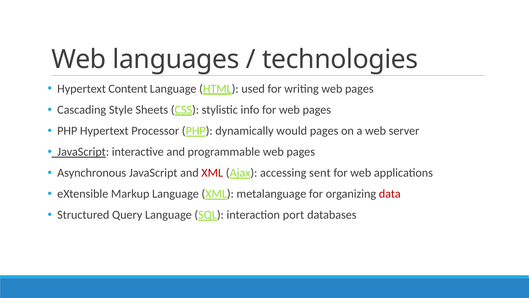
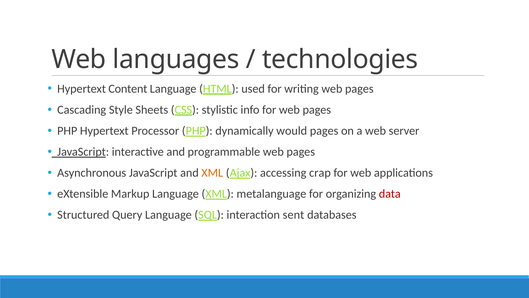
XML colour: red -> orange (212, 173)
sent: sent -> crap (320, 173)
port: port -> sent (293, 215)
